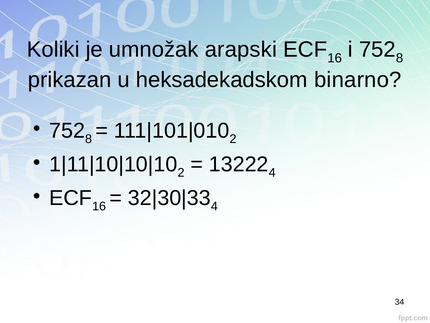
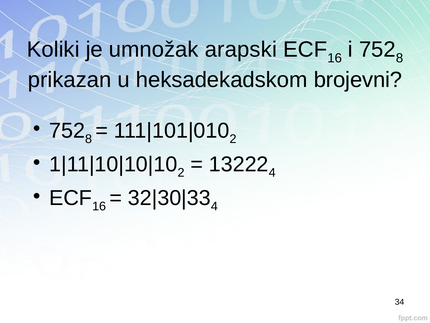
binarno: binarno -> brojevni (358, 80)
